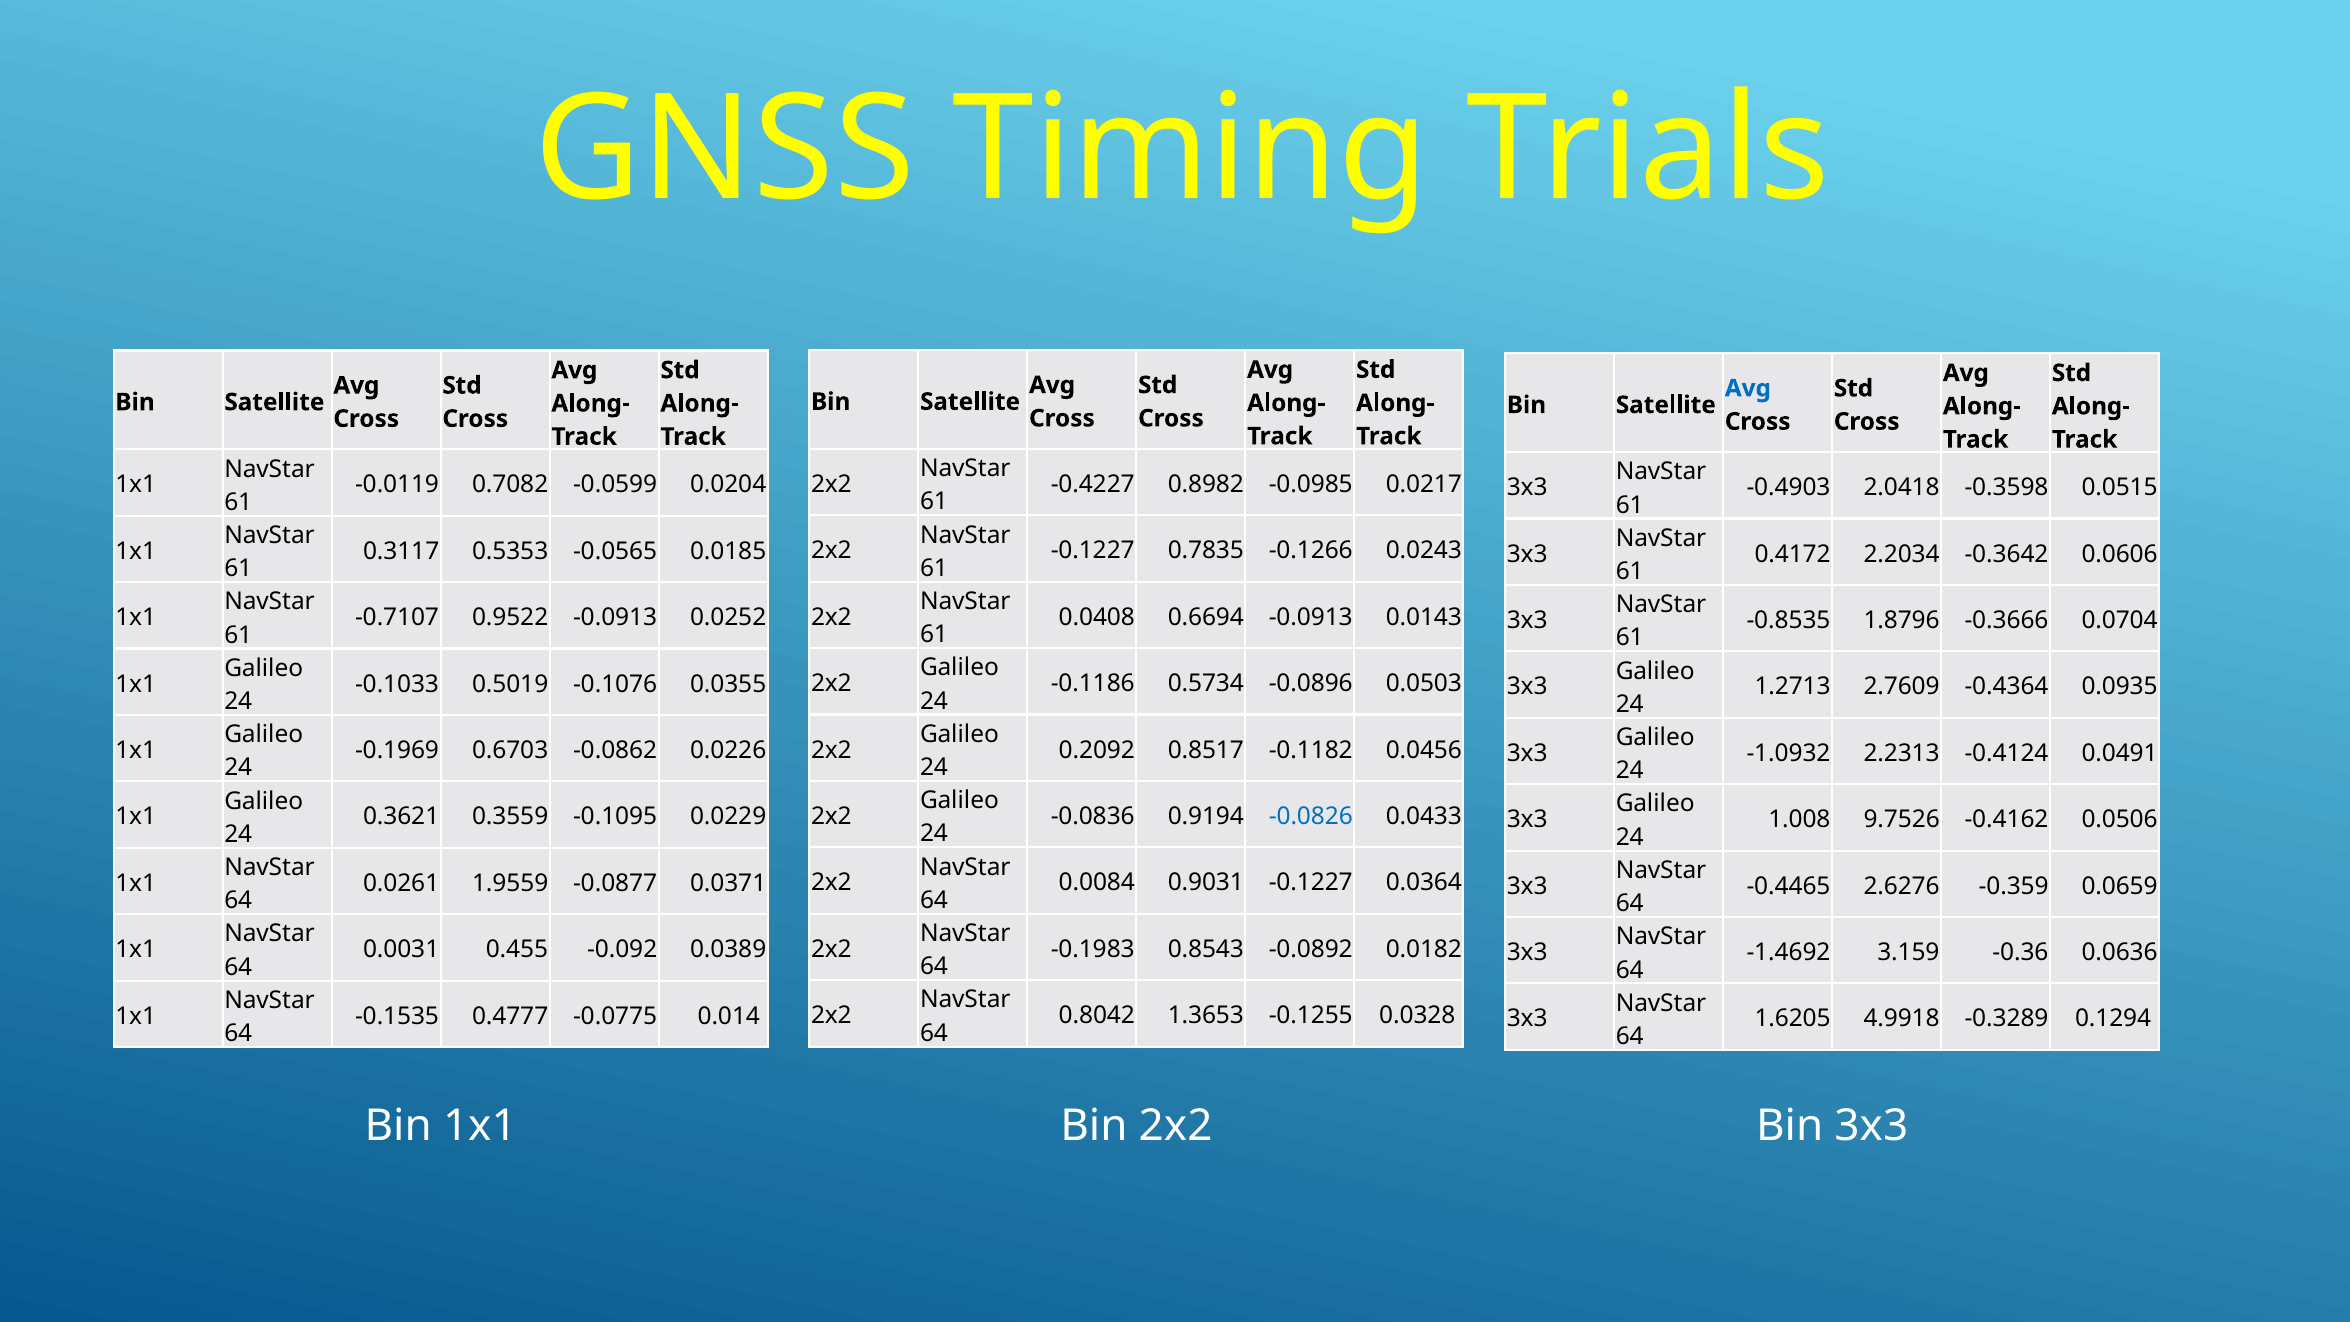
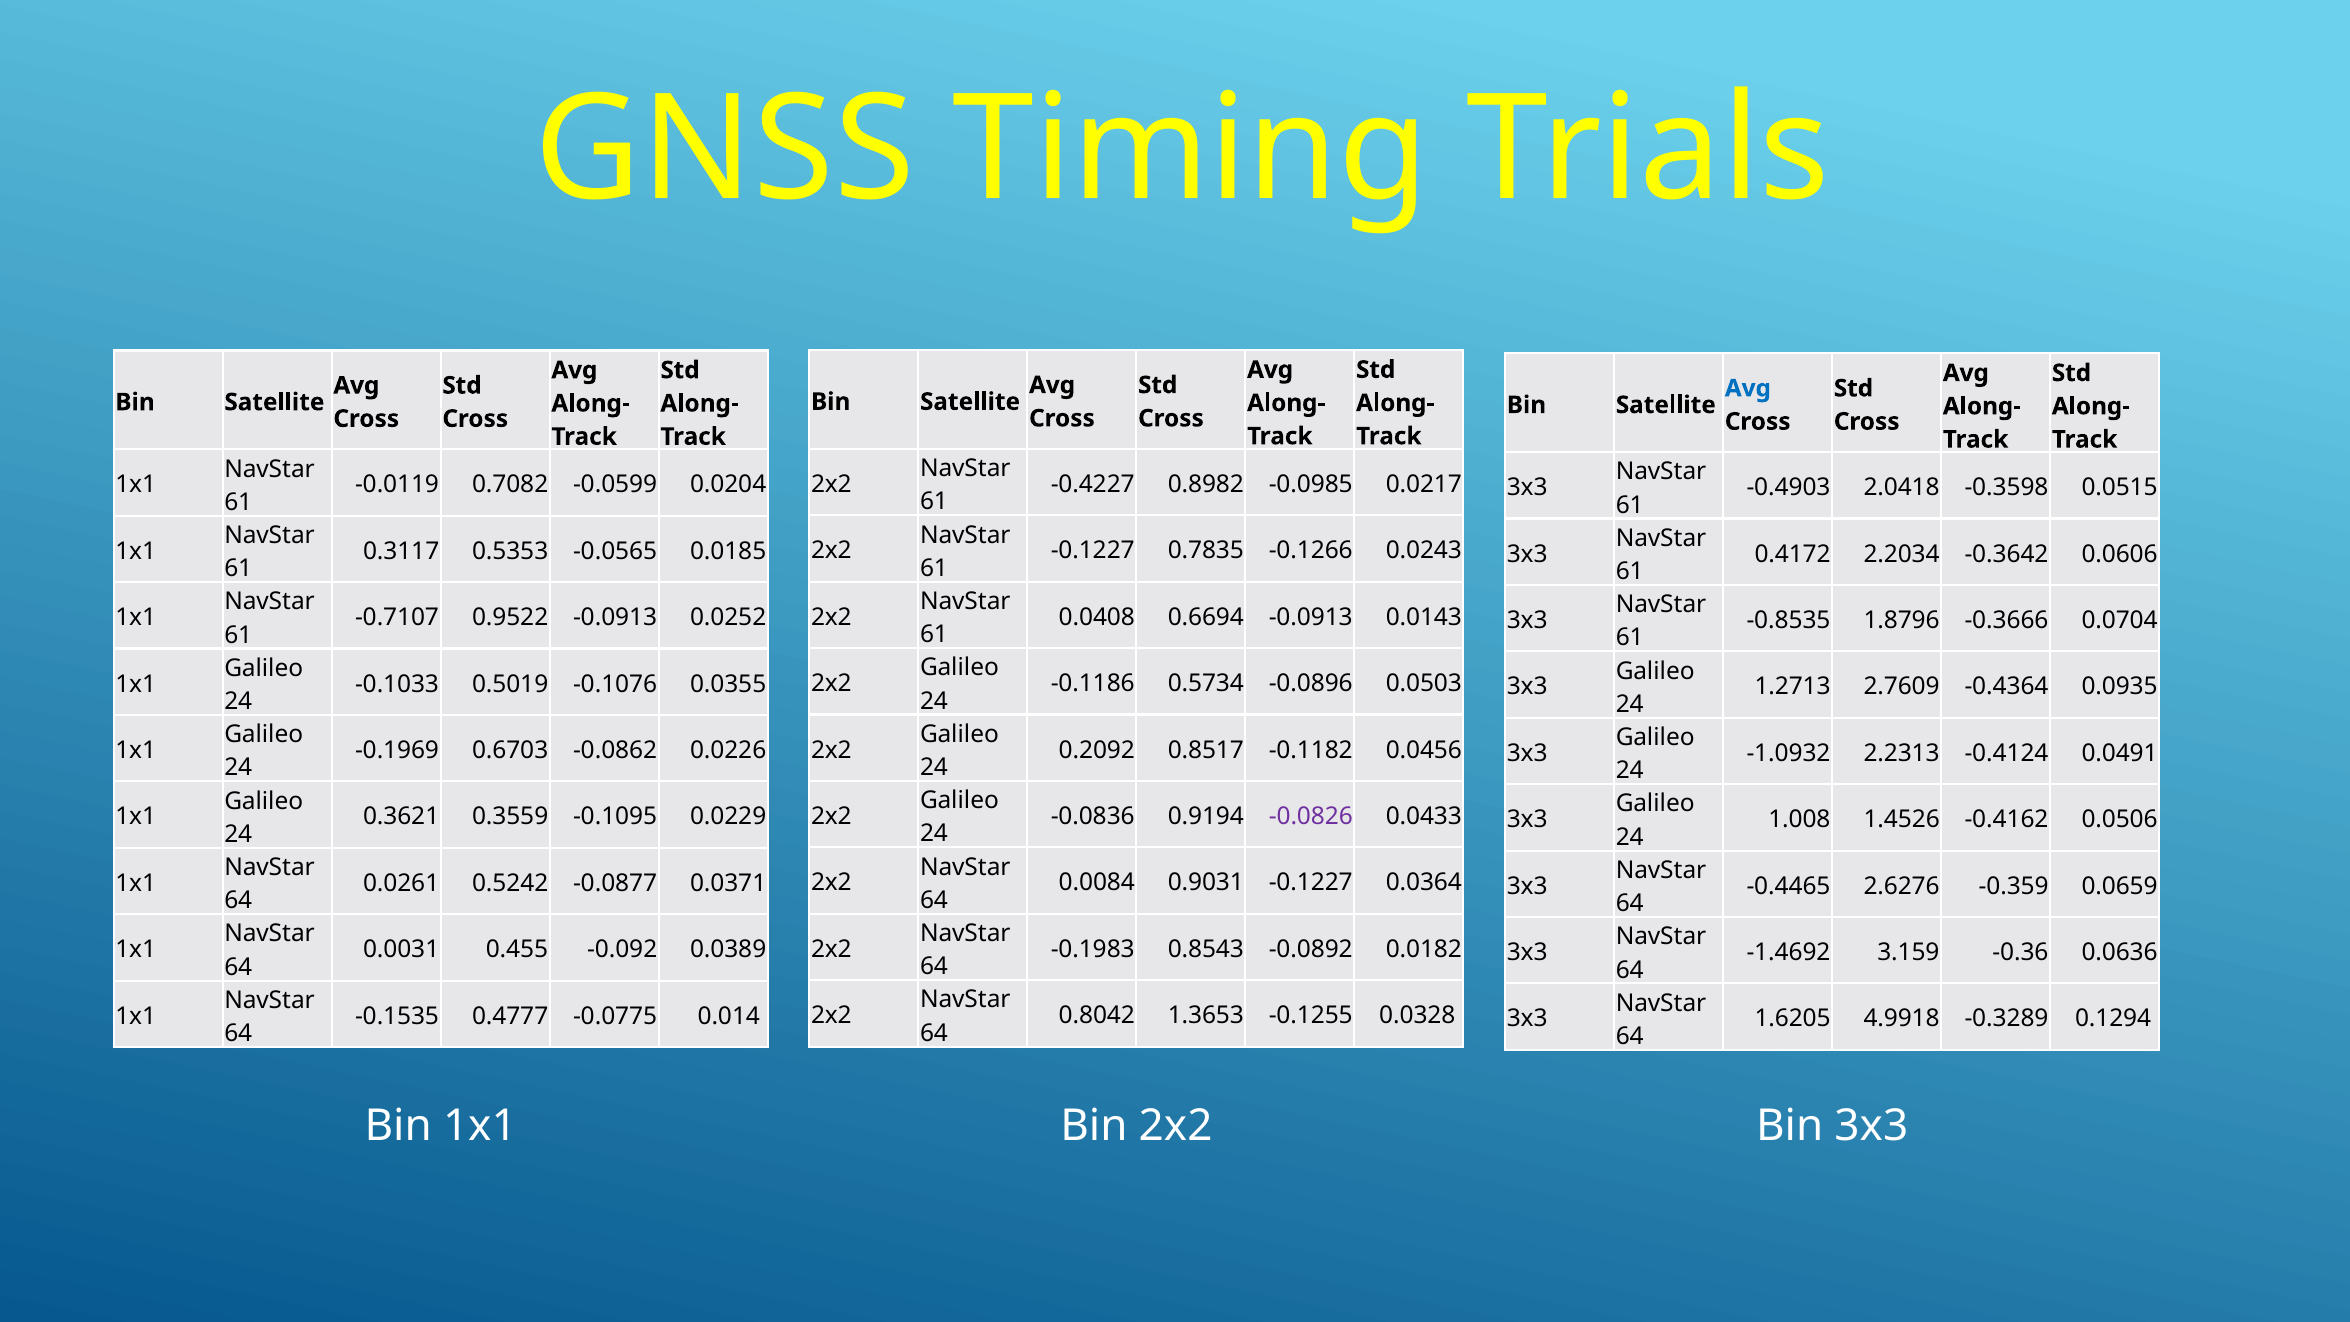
-0.0826 colour: blue -> purple (1311, 816)
9.7526: 9.7526 -> 1.4526 (1902, 820)
1.9559: 1.9559 -> 0.5242 (510, 883)
